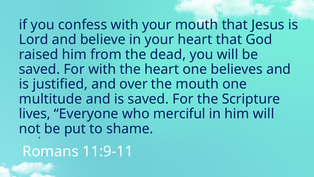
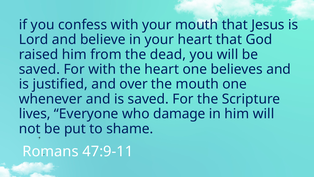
multitude: multitude -> whenever (51, 99)
merciful: merciful -> damage (179, 114)
11:9-11: 11:9-11 -> 47:9-11 (108, 151)
